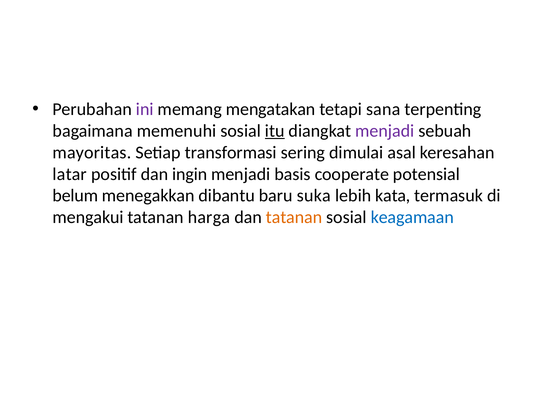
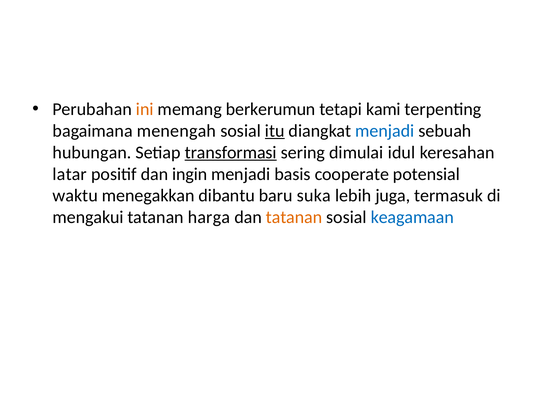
ini colour: purple -> orange (145, 109)
mengatakan: mengatakan -> berkerumun (271, 109)
sana: sana -> kami (383, 109)
memenuhi: memenuhi -> menengah (176, 131)
menjadi colour: purple -> blue (385, 131)
mayoritas: mayoritas -> hubungan (92, 152)
transformasi underline: none -> present (231, 152)
asal: asal -> idul (402, 152)
belum: belum -> waktu (75, 196)
kata: kata -> juga (393, 196)
